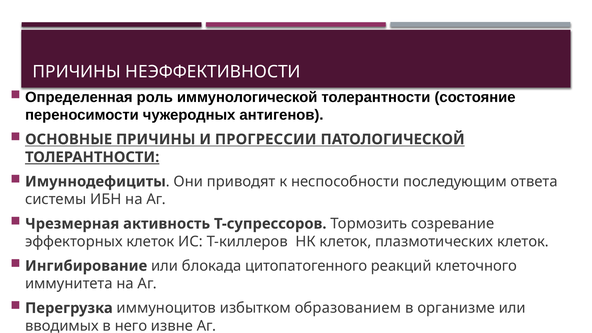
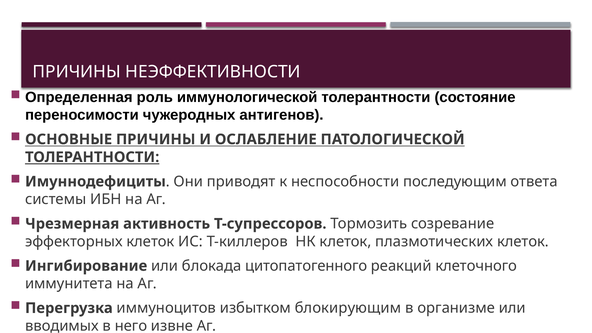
ПРОГРЕССИИ: ПРОГРЕССИИ -> ОСЛАБЛЕНИЕ (266, 139)
образованием: образованием -> блокирующим (348, 308)
